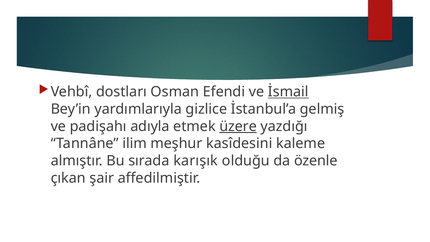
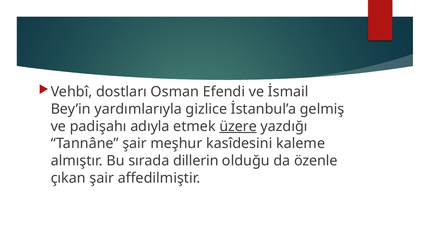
İsmail underline: present -> none (288, 92)
Tannâne ilim: ilim -> şair (135, 144)
karışık: karışık -> dillerin (196, 161)
